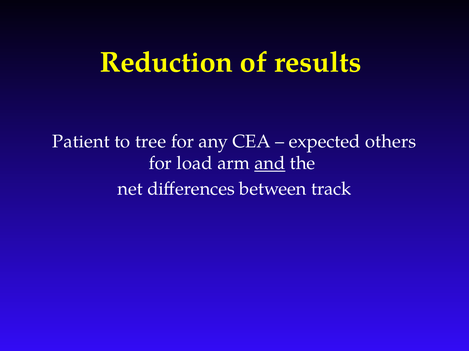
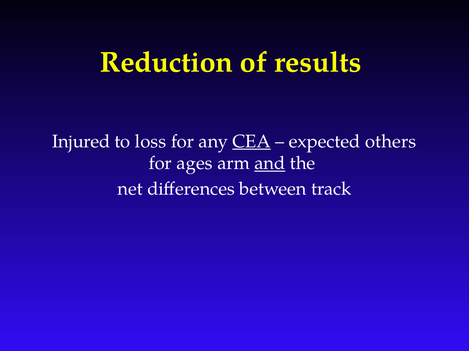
Patient: Patient -> Injured (81, 142)
tree: tree -> loss (151, 142)
CEA underline: none -> present (252, 142)
load: load -> ages (195, 164)
